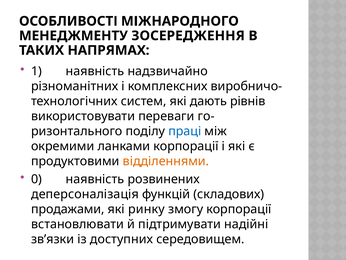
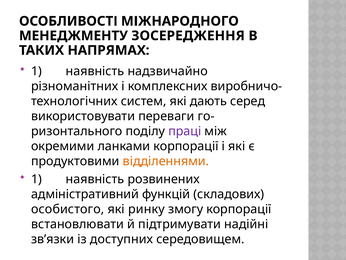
рівнів: рівнів -> серед (248, 101)
праці colour: blue -> purple (185, 131)
0: 0 -> 1 (37, 179)
деперсоналізація: деперсоналізація -> адміністративний (85, 194)
продажами: продажами -> особистого (68, 209)
